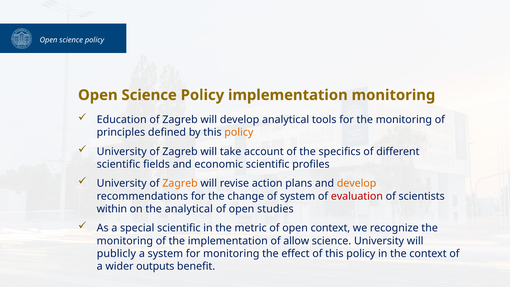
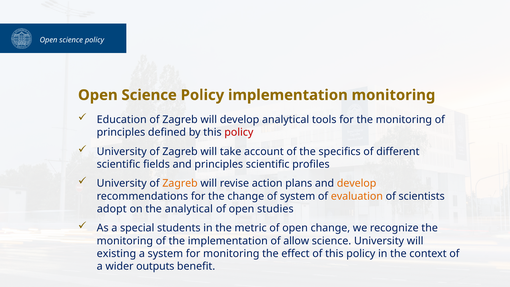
policy colour: orange -> red (239, 132)
and economic: economic -> principles (219, 164)
evaluation colour: red -> orange (357, 196)
within: within -> adopt (112, 209)
special scientific: scientific -> students (179, 228)
open context: context -> change (330, 228)
publicly: publicly -> existing (116, 254)
